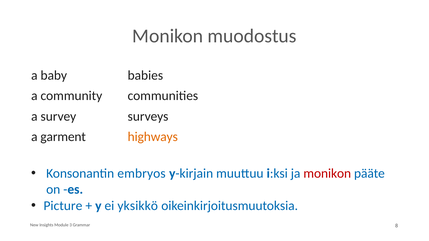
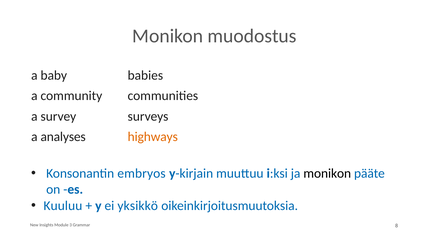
garment: garment -> analyses (63, 137)
monikon colour: red -> black (327, 174)
Picture: Picture -> Kuuluu (63, 206)
